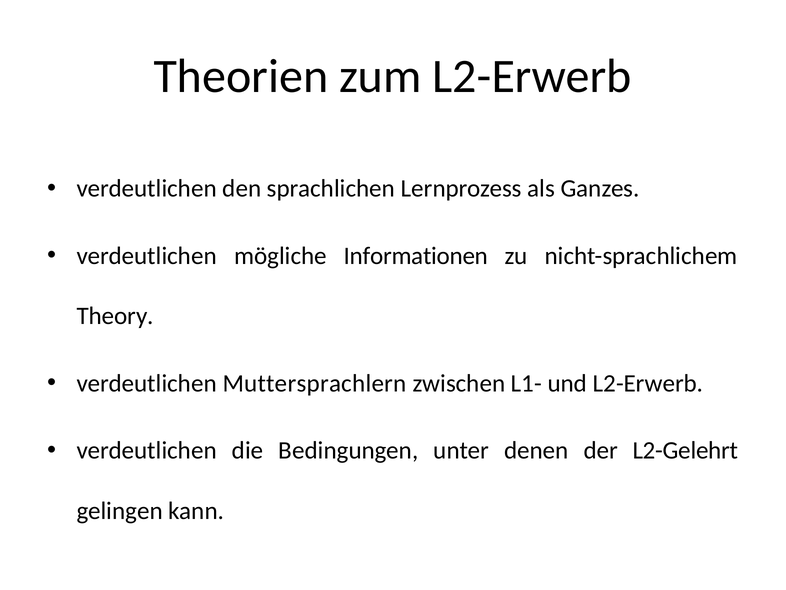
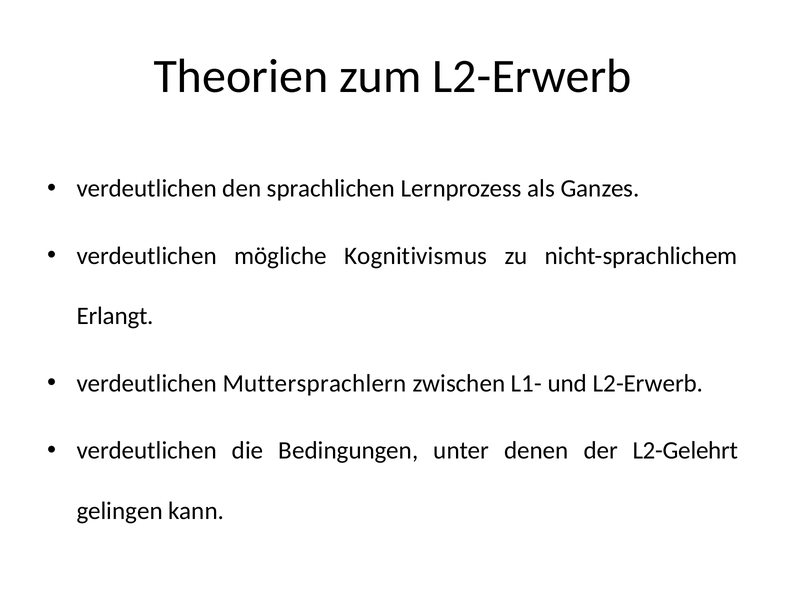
Informationen: Informationen -> Kognitivismus (416, 256)
Theory: Theory -> Erlangt (115, 316)
